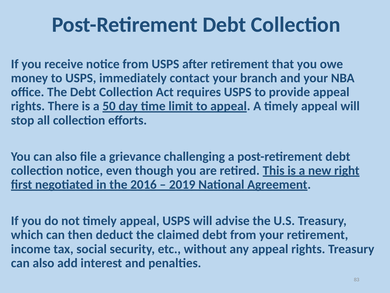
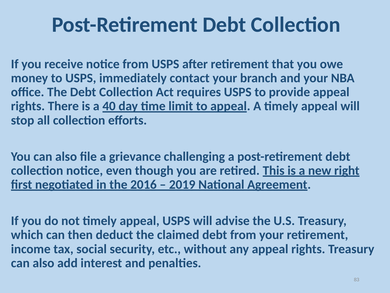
50: 50 -> 40 (109, 106)
